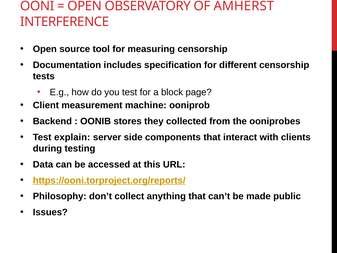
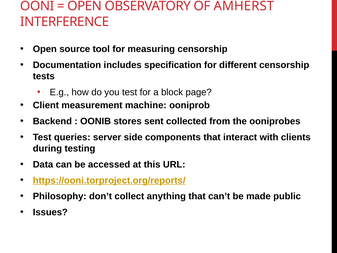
they: they -> sent (154, 121)
explain: explain -> queries (72, 137)
